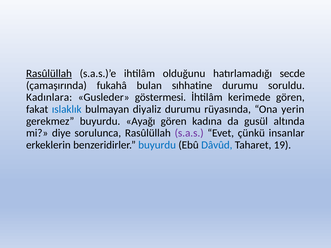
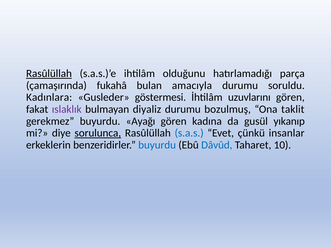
secde: secde -> parça (292, 74)
sıhhatine: sıhhatine -> amacıyla (192, 86)
kerimede: kerimede -> uzuvlarını (249, 97)
ıslaklık colour: blue -> purple (67, 109)
rüyasında: rüyasında -> bozulmuş (228, 109)
yerin: yerin -> taklit (293, 109)
altında: altında -> yıkanıp (289, 121)
sorulunca underline: none -> present (98, 133)
s.a.s colour: purple -> blue (189, 133)
19: 19 -> 10 (282, 145)
